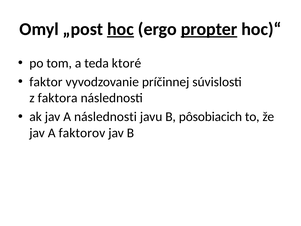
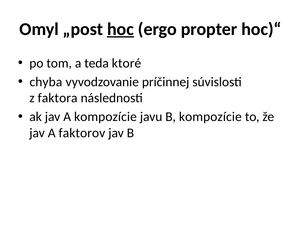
propter underline: present -> none (209, 29)
faktor: faktor -> chyba (46, 82)
A následnosti: následnosti -> kompozície (105, 117)
B pôsobiacich: pôsobiacich -> kompozície (210, 117)
